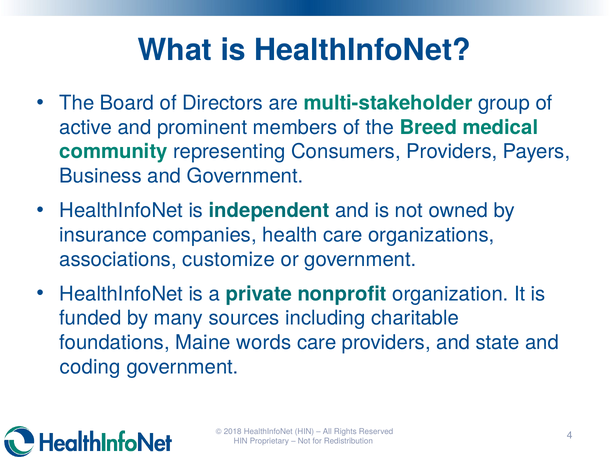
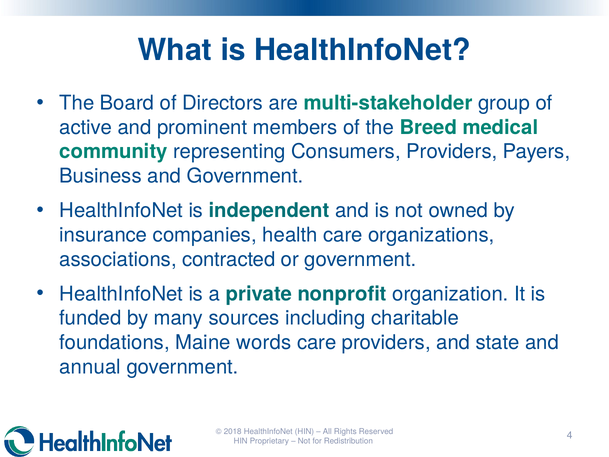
customize: customize -> contracted (229, 259)
coding: coding -> annual (90, 367)
